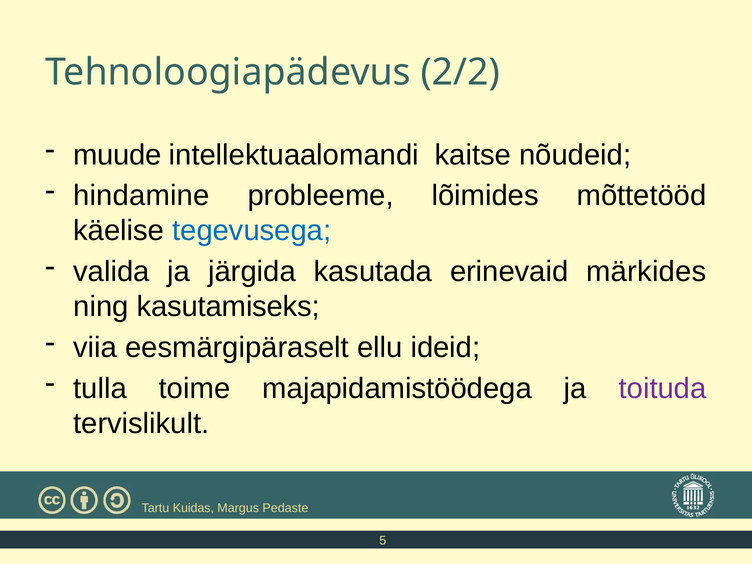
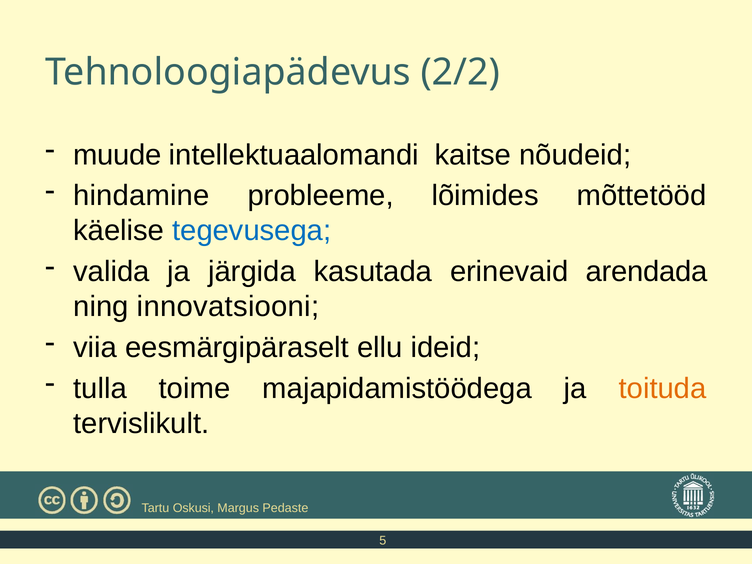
märkides: märkides -> arendada (647, 272)
kasutamiseks: kasutamiseks -> innovatsiooni (228, 307)
toituda colour: purple -> orange (663, 388)
Kuidas: Kuidas -> Oskusi (193, 508)
